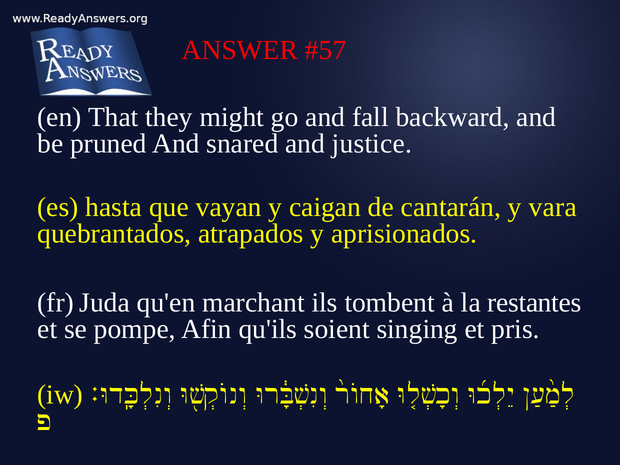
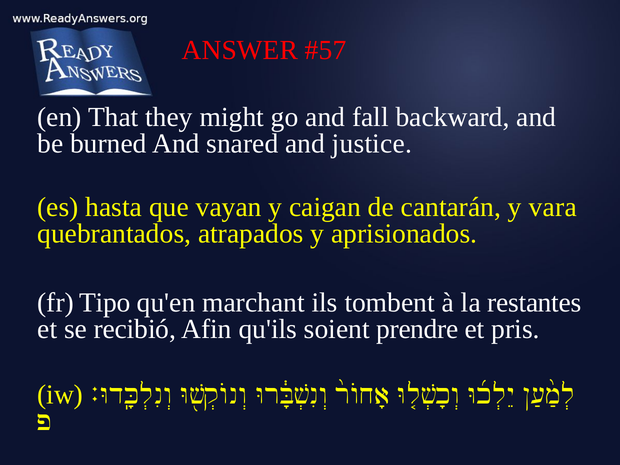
pruned: pruned -> burned (108, 144)
Juda: Juda -> Tipo (105, 302)
pompe: pompe -> recibió (135, 329)
singing: singing -> prendre (417, 329)
